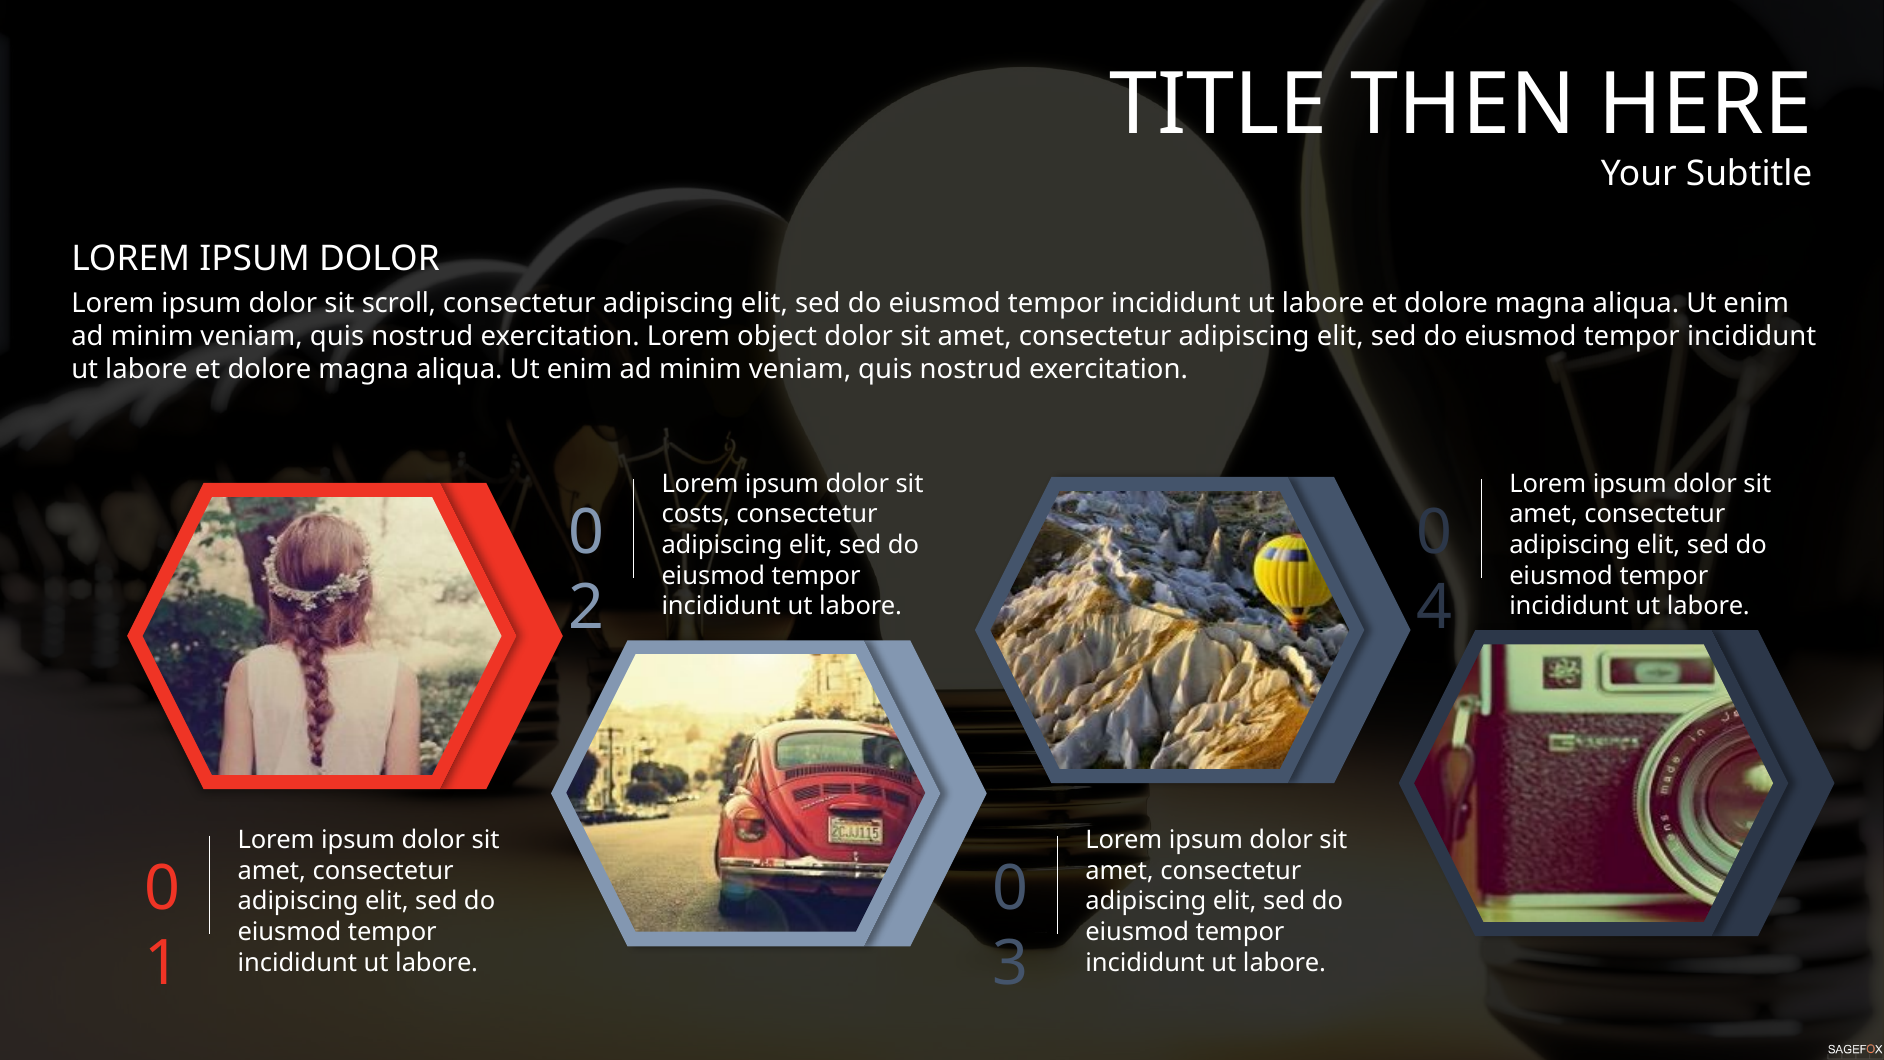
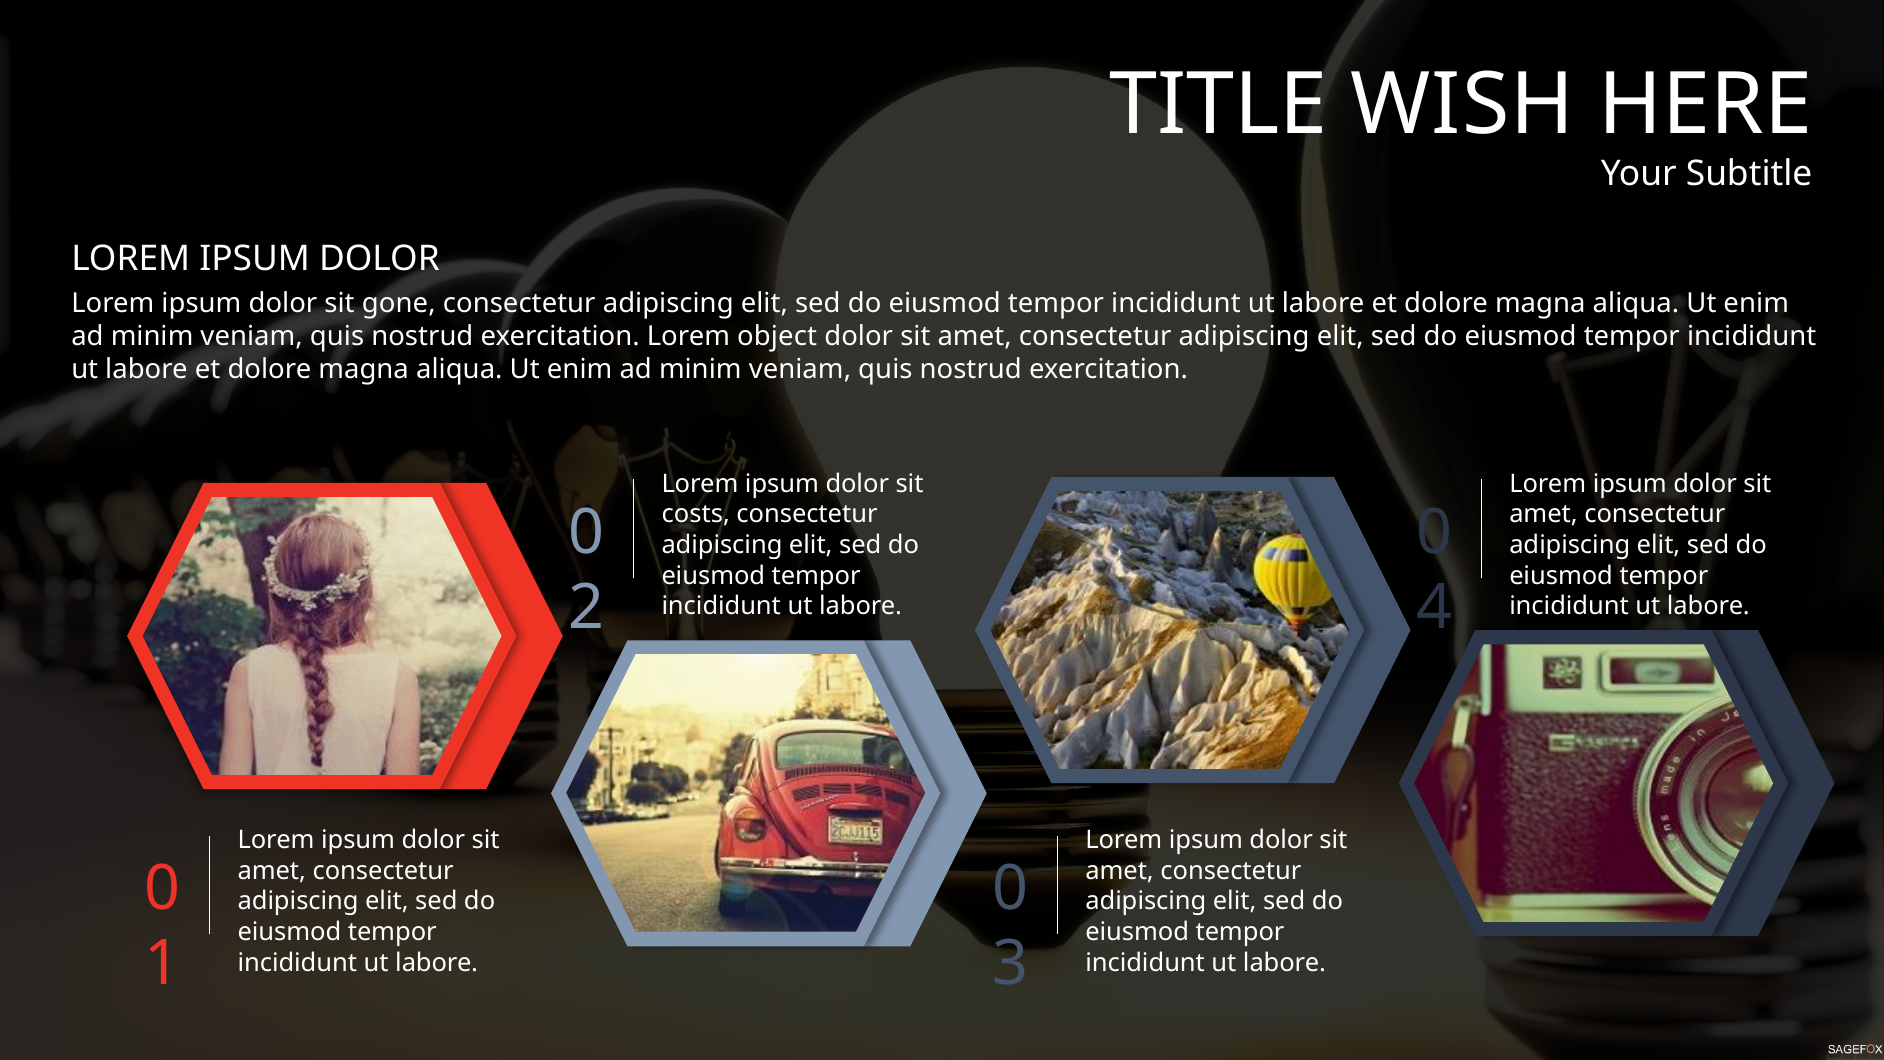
THEN: THEN -> WISH (1463, 105)
scroll: scroll -> gone (399, 303)
